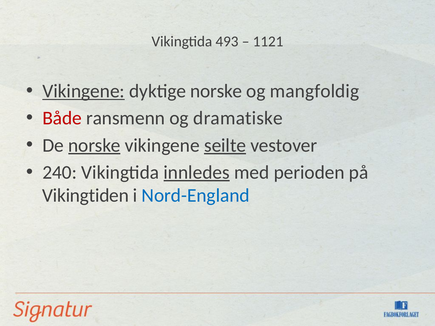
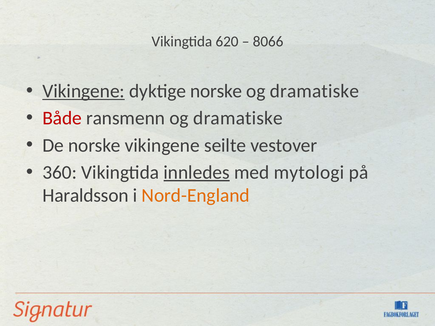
493: 493 -> 620 (227, 42)
1121: 1121 -> 8066 (268, 42)
mangfoldig: mangfoldig -> dramatiske (315, 91)
norske underline: present -> none (94, 145)
seilte underline: present -> none (225, 145)
240: 240 -> 360 (60, 172)
perioden: perioden -> mytologi (309, 172)
Vikingtiden: Vikingtiden -> Haraldsson (85, 196)
Nord-England colour: blue -> orange (196, 196)
